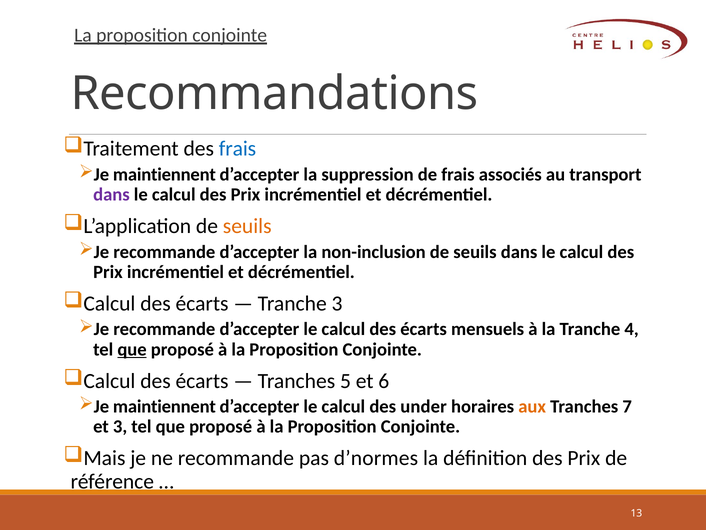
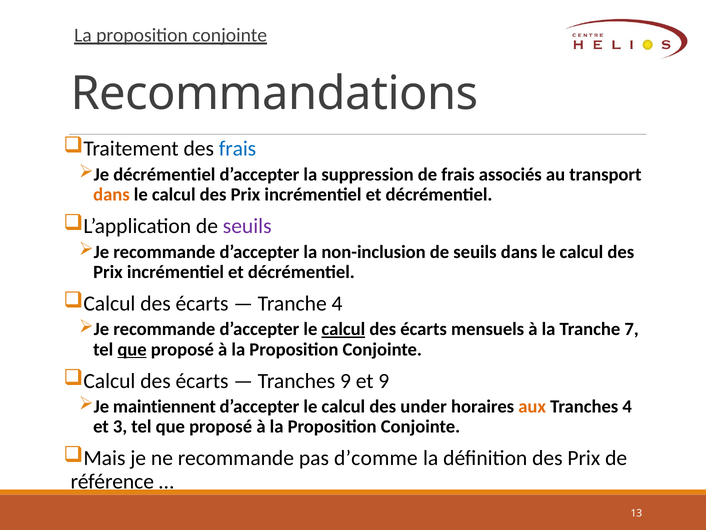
maintiennent: maintiennent -> décrémentiel (164, 174)
dans colour: purple -> orange (111, 194)
seuils colour: orange -> purple (247, 226)
Tranche 3: 3 -> 4 (337, 303)
calcul underline: none -> present (343, 329)
4: 4 -> 7 (632, 329)
Tranches 5: 5 -> 9 (345, 381)
et 6: 6 -> 9 (384, 381)
Tranches 7: 7 -> 4 (627, 406)
d’normes: d’normes -> d’comme (376, 458)
